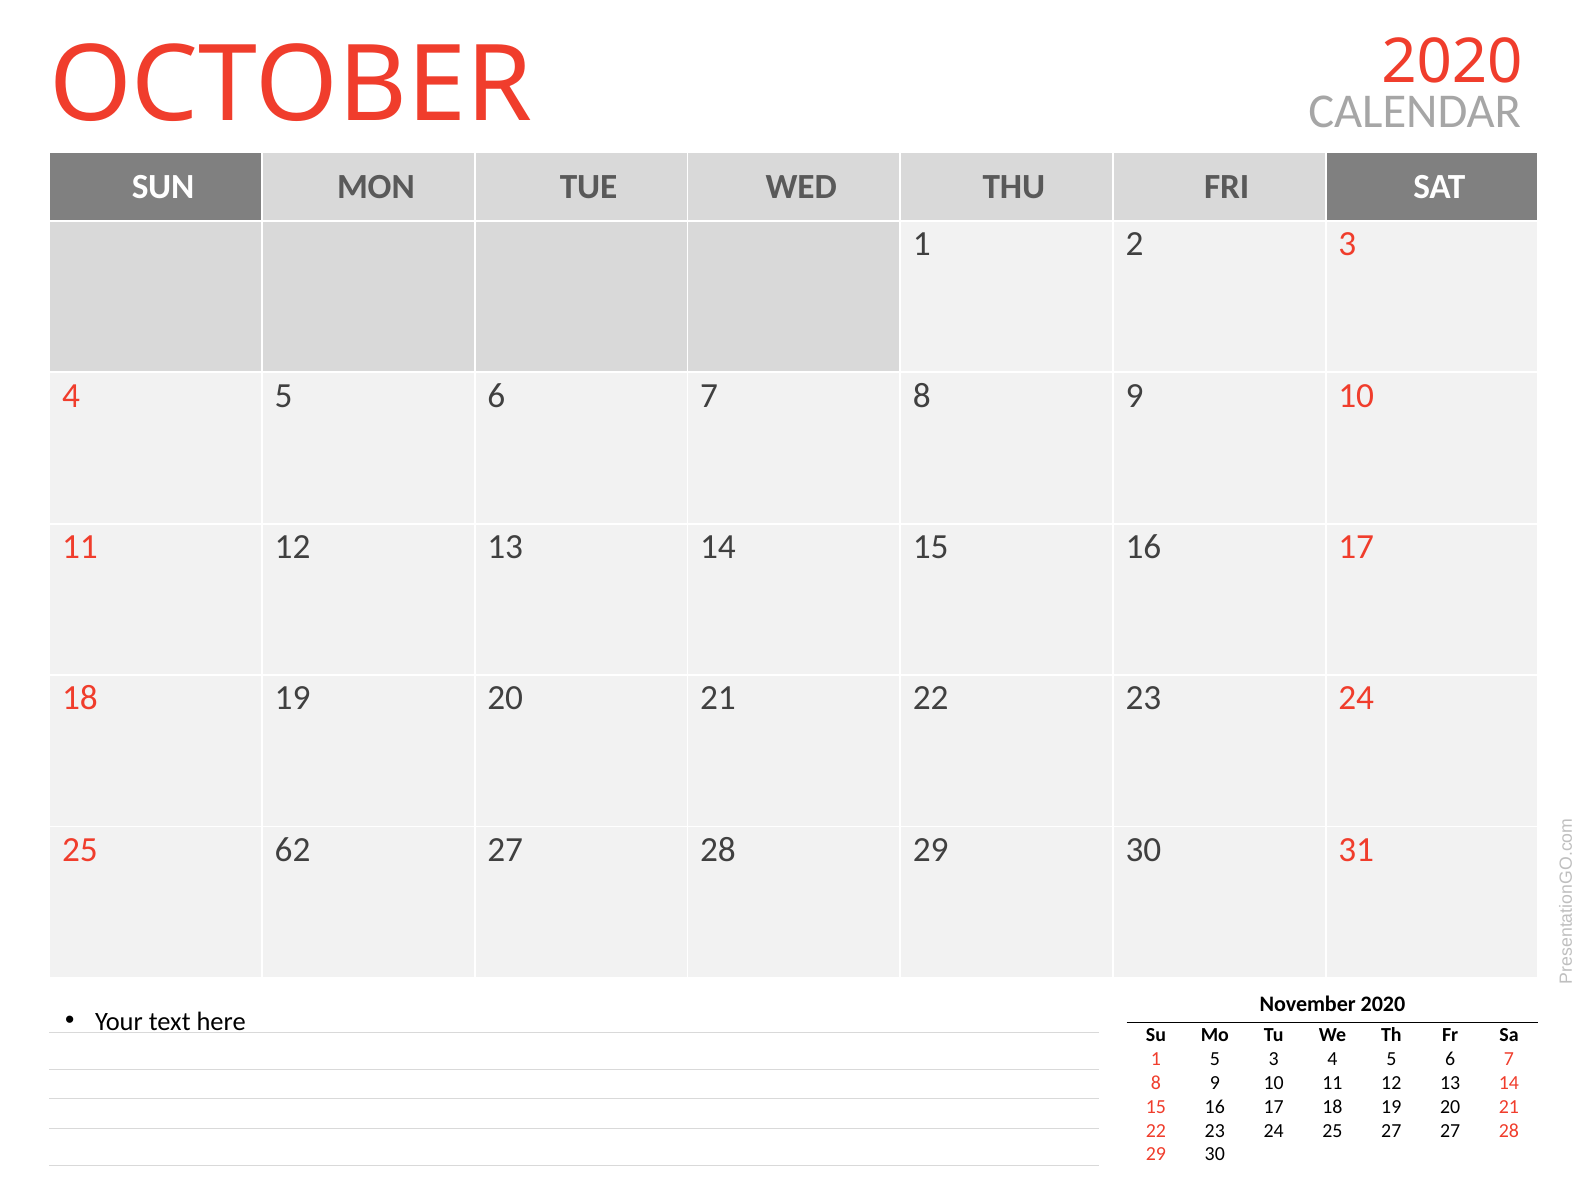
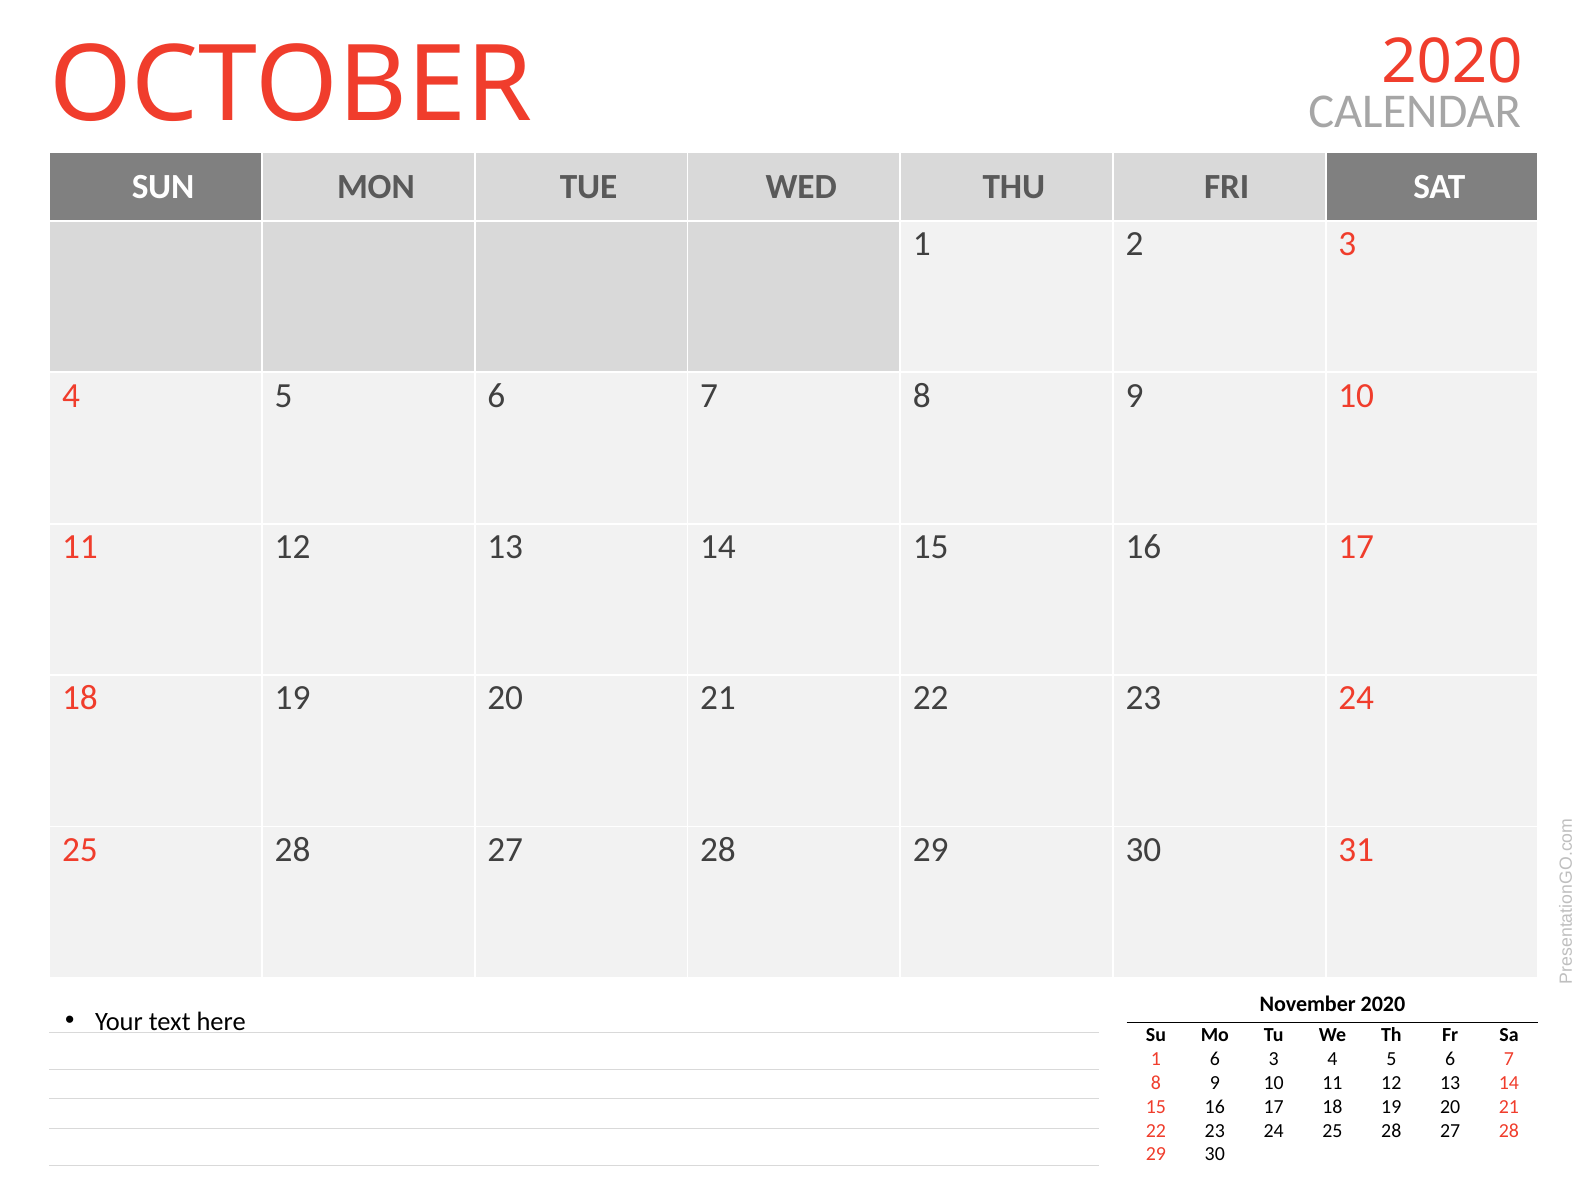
62: 62 -> 28 (293, 849)
1 5: 5 -> 6 (1215, 1058)
27: 27 -> 28 (1391, 1130)
